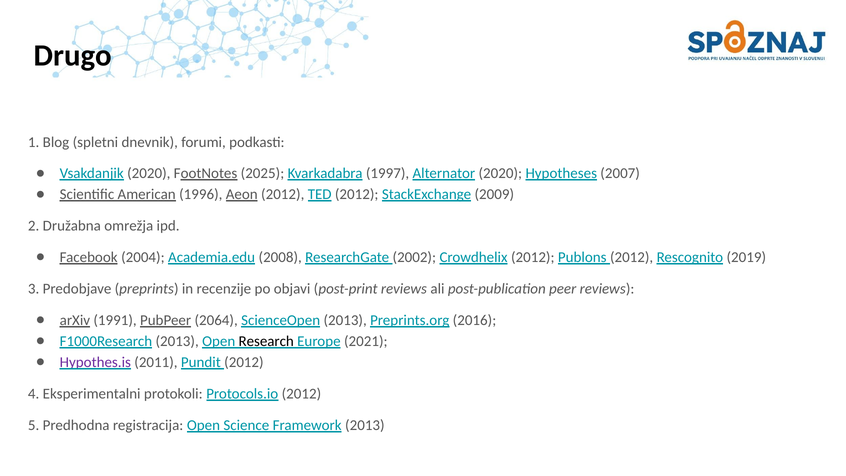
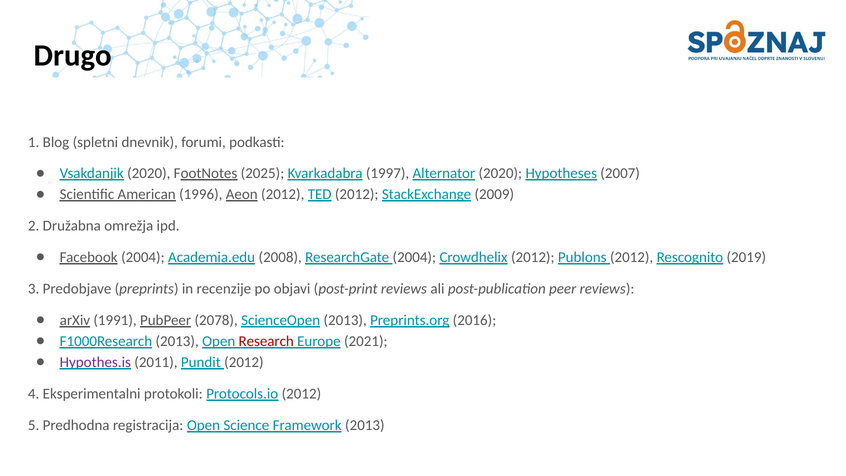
ResearchGate 2002: 2002 -> 2004 (414, 257)
2064: 2064 -> 2078 (216, 320)
Research colour: black -> red (266, 341)
